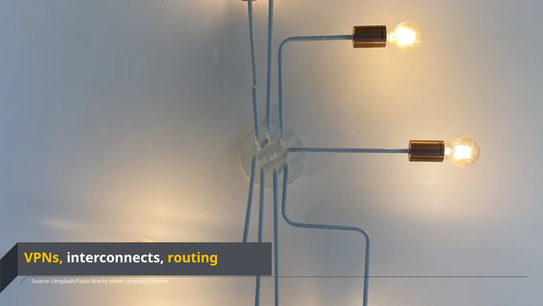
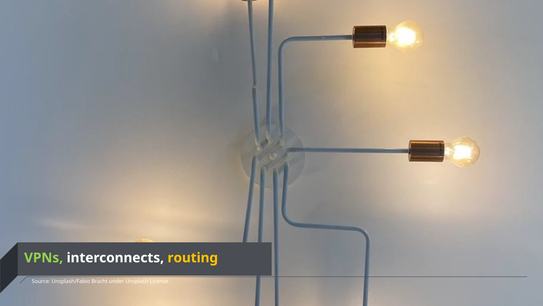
VPNs colour: yellow -> light green (44, 257)
